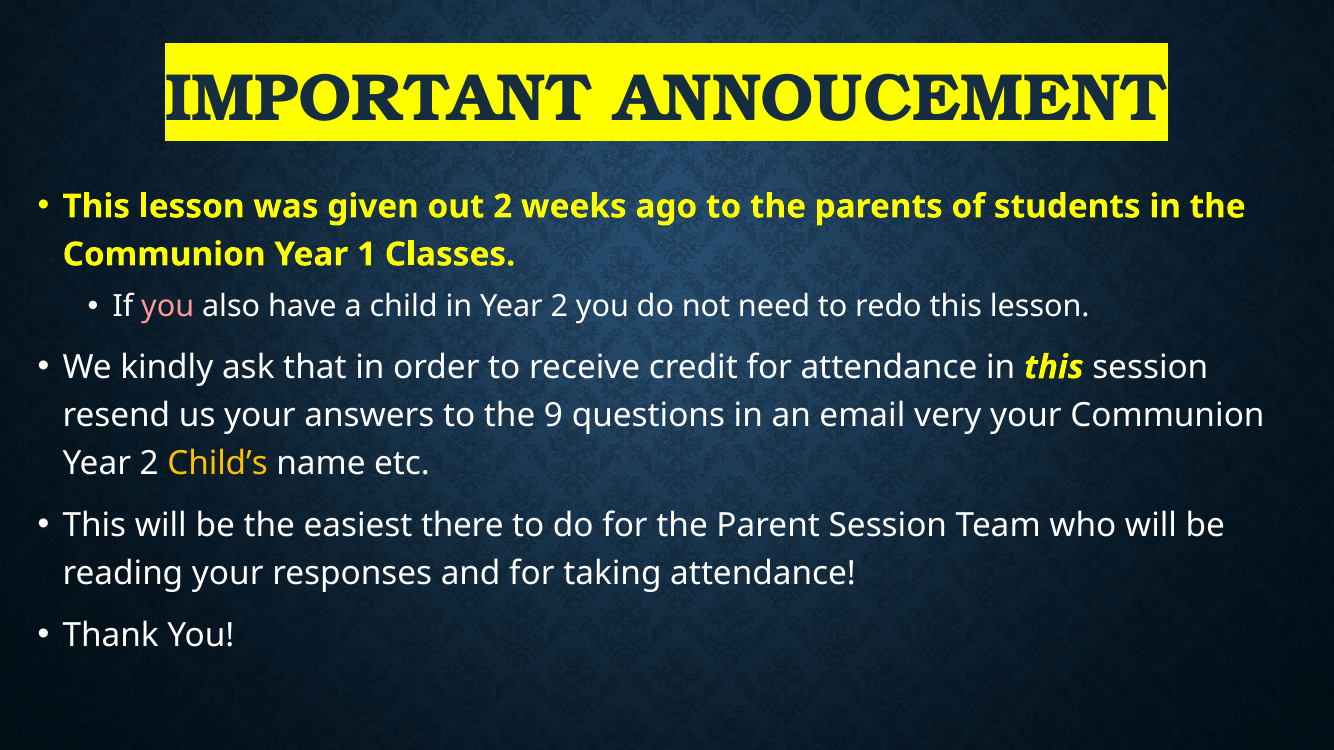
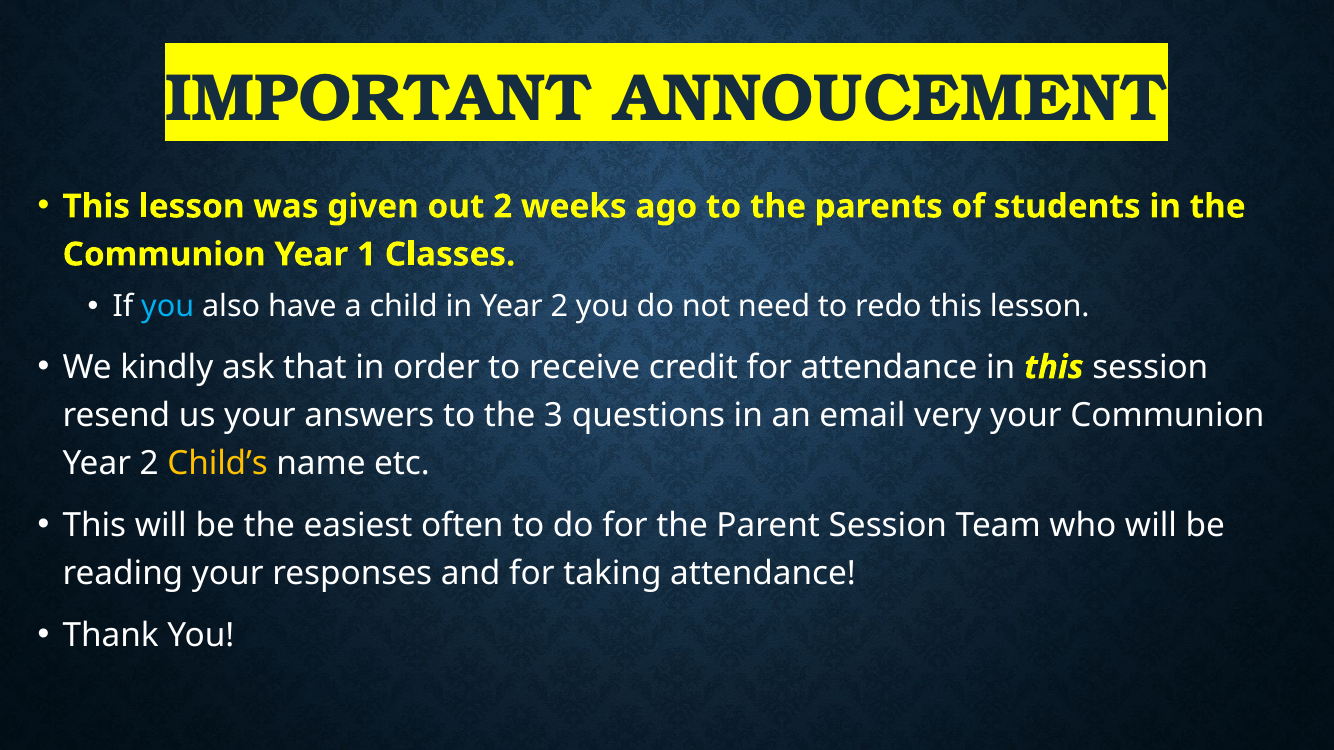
you colour: pink -> light blue (168, 307)
9: 9 -> 3 (554, 415)
there: there -> often (462, 525)
